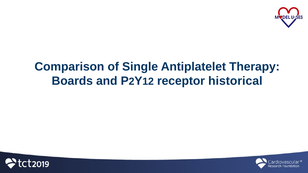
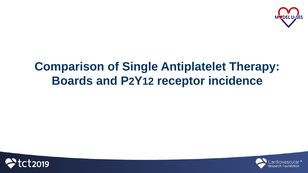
historical: historical -> incidence (235, 81)
